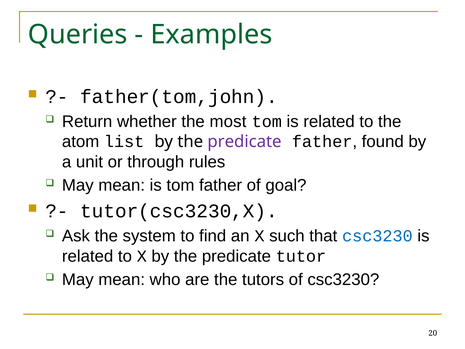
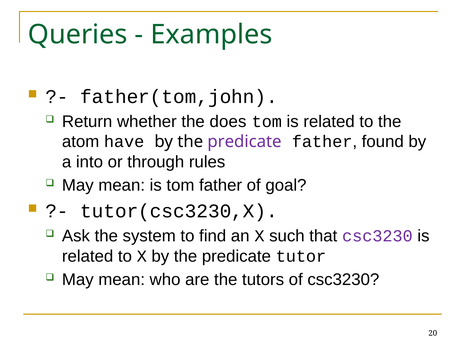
most: most -> does (228, 122)
list: list -> have (124, 142)
unit: unit -> into (89, 162)
csc3230 colour: blue -> purple (377, 236)
